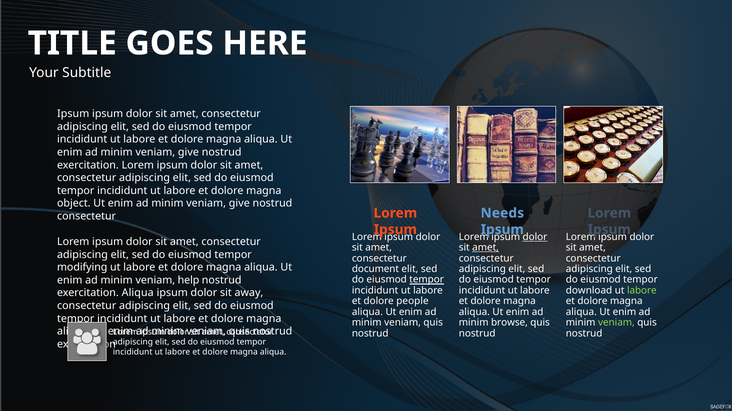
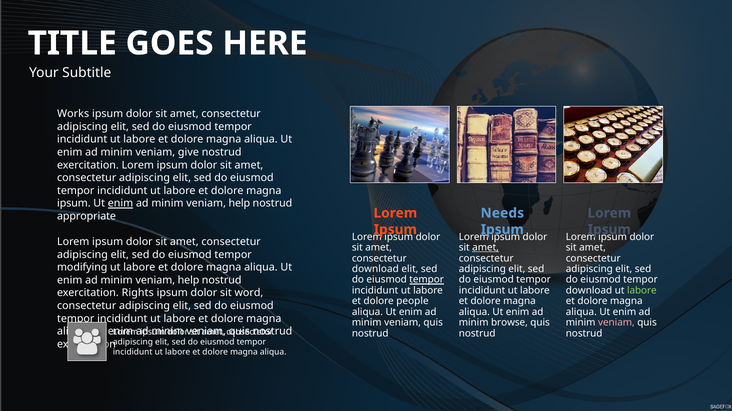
Ipsum: Ipsum -> Works (73, 114)
object: object -> ipsum (74, 204)
enim underline: none -> present (121, 204)
give: give -> help (239, 204)
consectetur: consectetur -> appropriate (87, 217)
dolor underline: present -> none (535, 237)
document: document -> download (375, 270)
exercitation Aliqua: Aliqua -> Rights (138, 293)
away: away -> word (249, 293)
veniam colour: light green -> pink (616, 323)
